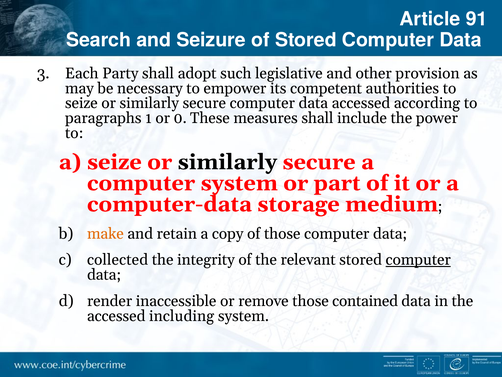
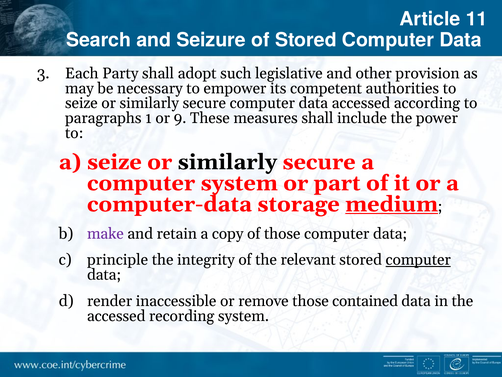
91: 91 -> 11 (477, 19)
0: 0 -> 9 (180, 118)
medium underline: none -> present (392, 204)
make colour: orange -> purple (105, 233)
collected: collected -> principle (118, 260)
including: including -> recording (182, 316)
